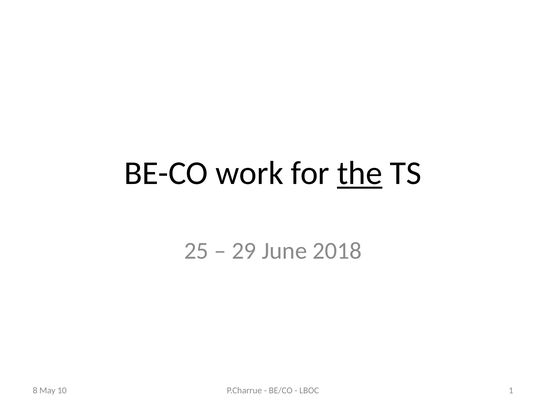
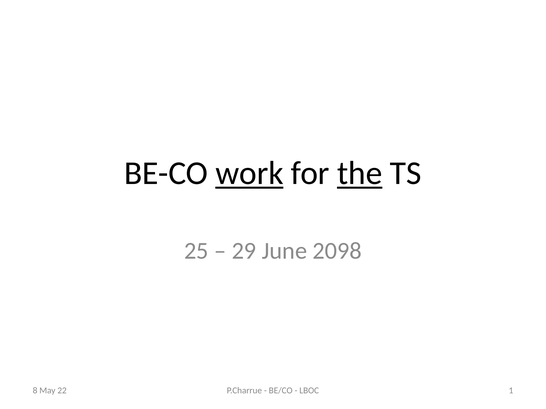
work underline: none -> present (249, 173)
2018: 2018 -> 2098 (337, 251)
10: 10 -> 22 (62, 391)
